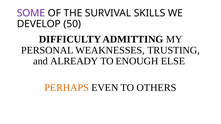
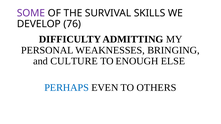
50: 50 -> 76 (72, 24)
TRUSTING: TRUSTING -> BRINGING (174, 50)
ALREADY: ALREADY -> CULTURE (74, 61)
PERHAPS colour: orange -> blue (67, 88)
